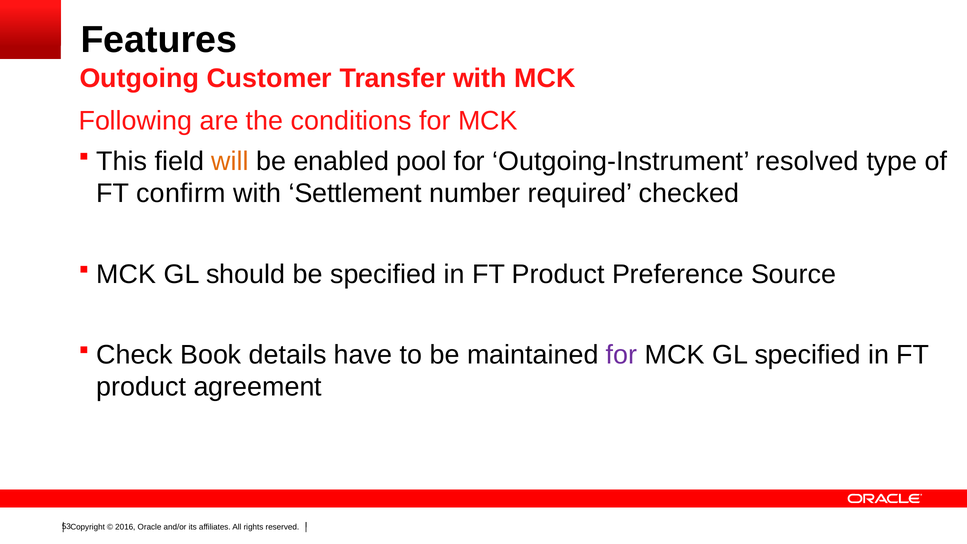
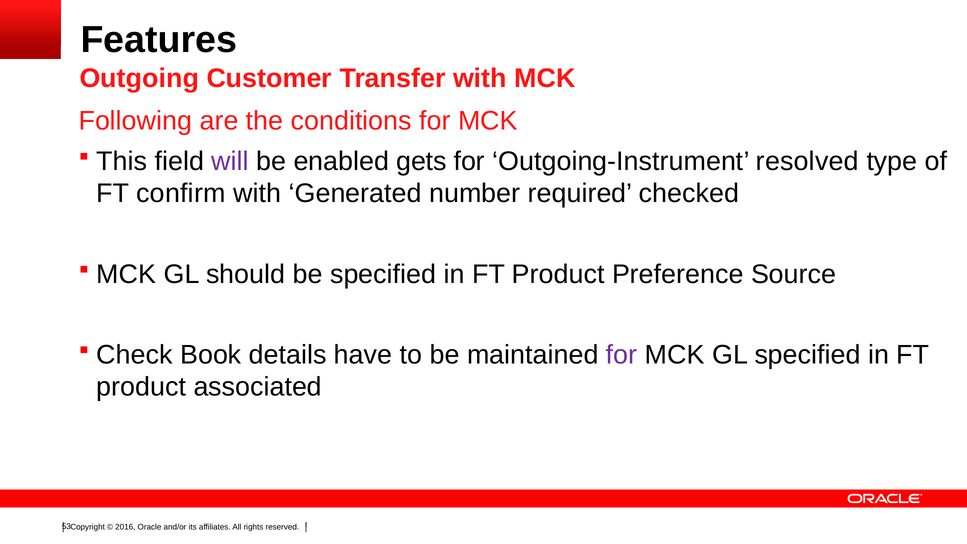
will colour: orange -> purple (230, 161)
pool: pool -> gets (421, 161)
Settlement: Settlement -> Generated (355, 194)
agreement: agreement -> associated (258, 387)
